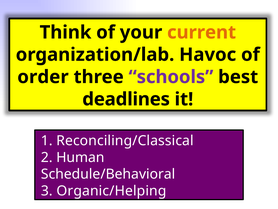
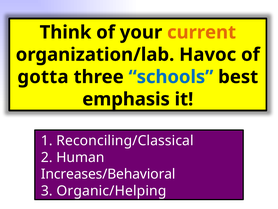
order: order -> gotta (43, 77)
schools colour: purple -> blue (171, 77)
deadlines: deadlines -> emphasis (126, 99)
Schedule/Behavioral: Schedule/Behavioral -> Increases/Behavioral (108, 174)
